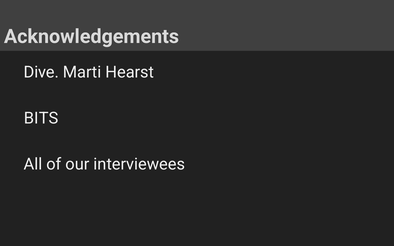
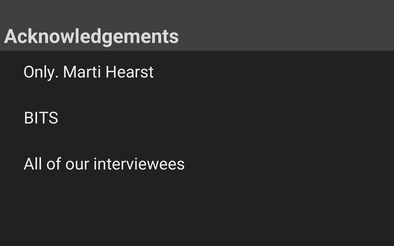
Dive: Dive -> Only (41, 72)
